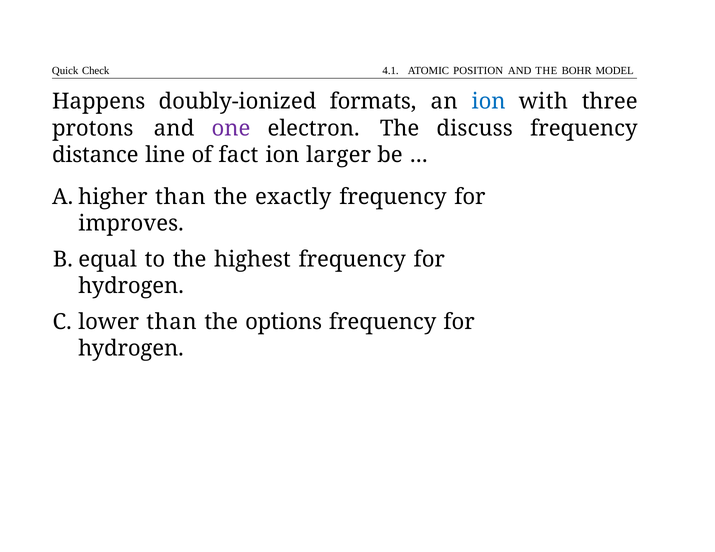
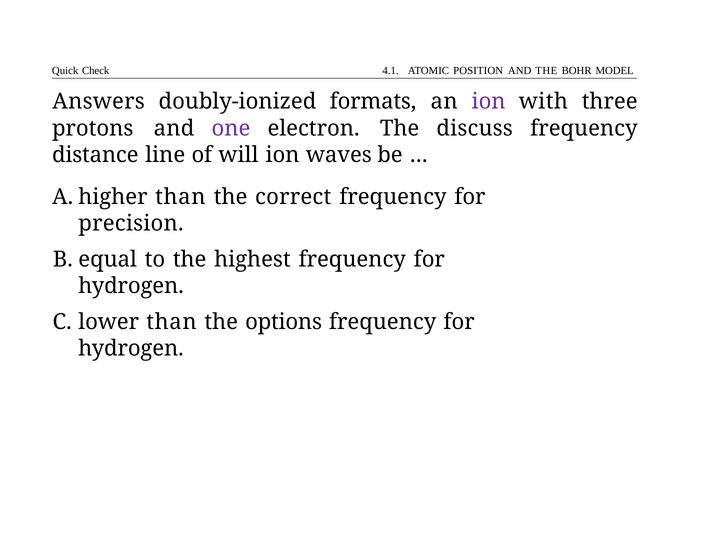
Happens: Happens -> Answers (99, 102)
ion colour: blue -> purple (489, 102)
fact: fact -> will (239, 155)
larger: larger -> waves (339, 155)
exactly: exactly -> correct (293, 197)
improves: improves -> precision (131, 224)
